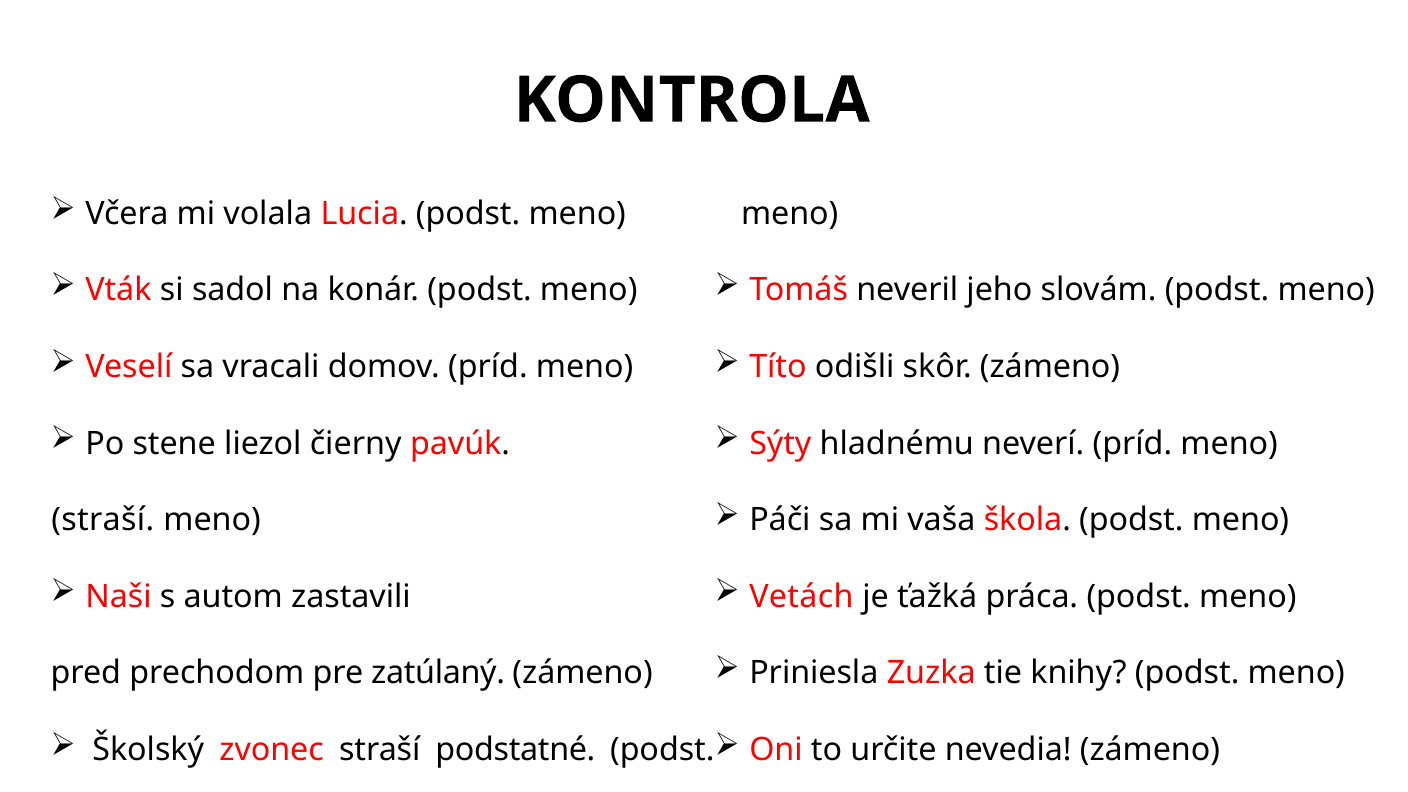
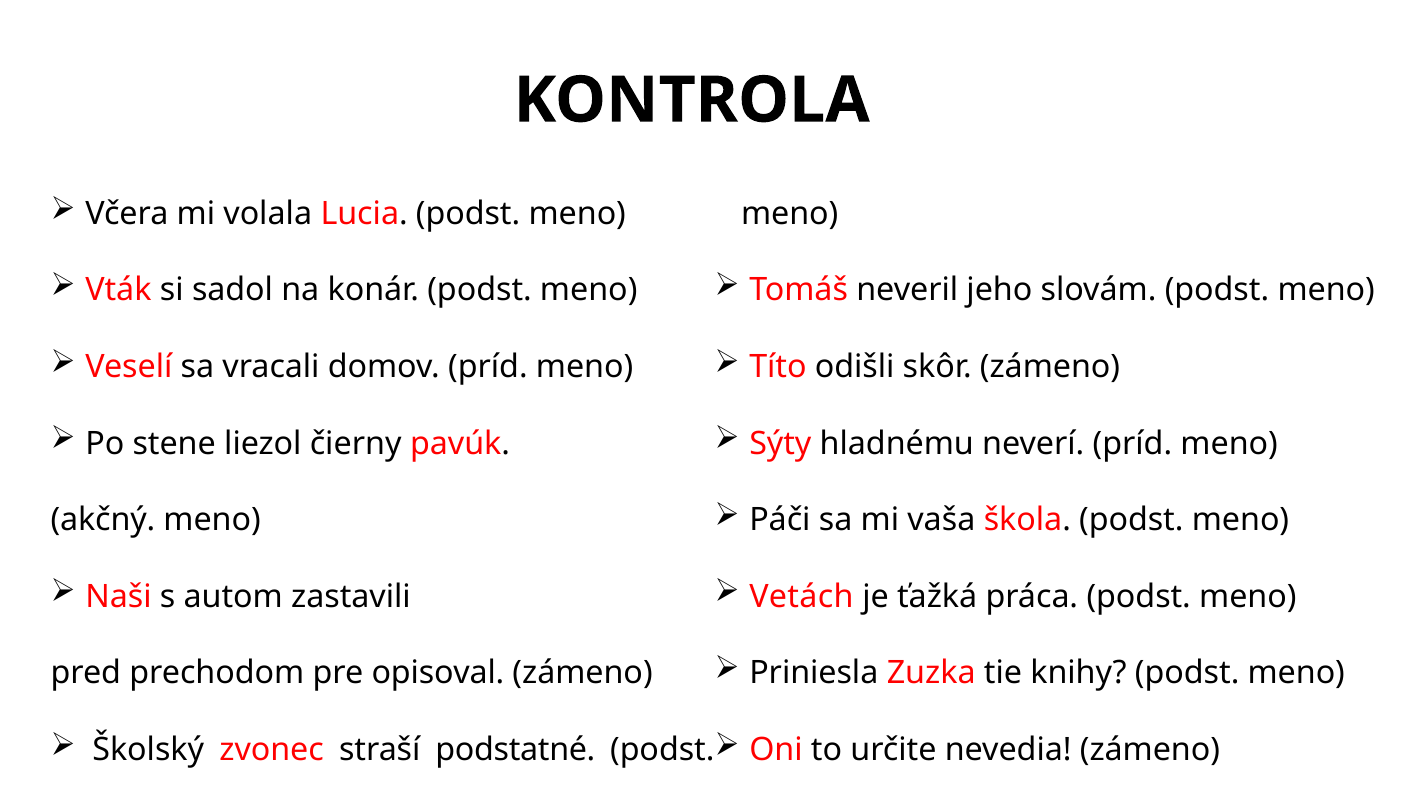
straší: straší -> akčný (103, 520)
zatúlaný: zatúlaný -> opisoval (438, 673)
